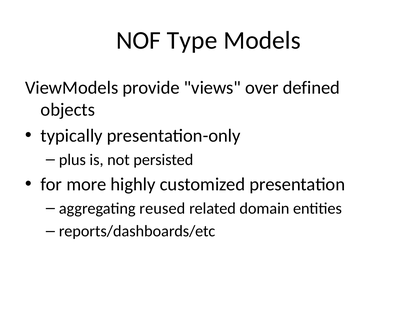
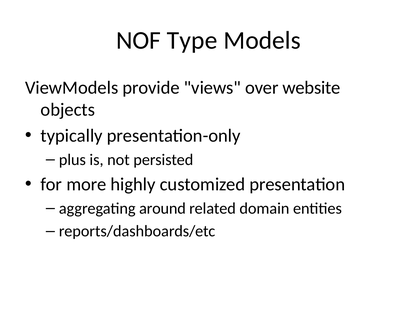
defined: defined -> website (311, 87)
reused: reused -> around (162, 208)
